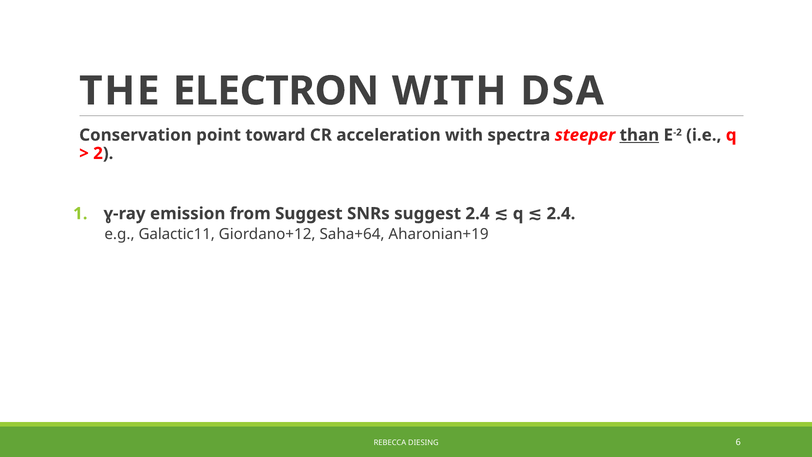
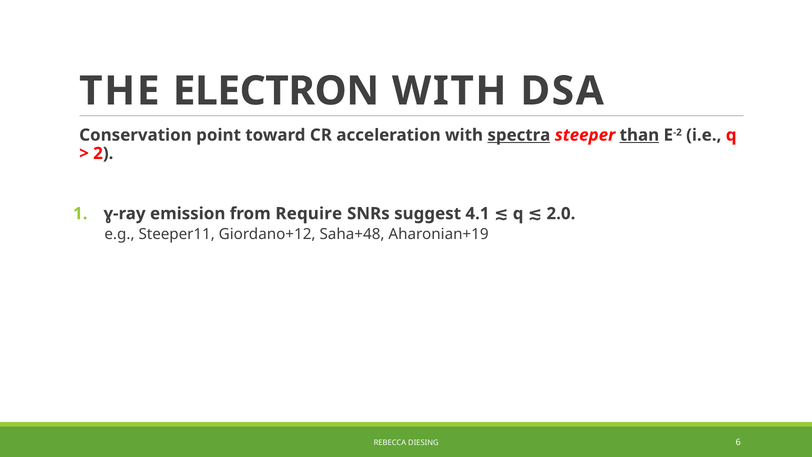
spectra underline: none -> present (519, 135)
from Suggest: Suggest -> Require (309, 214)
suggest 2.4: 2.4 -> 4.1 (477, 214)
2.4: 2.4 -> 2.0 (561, 214)
Galactic11: Galactic11 -> Steeper11 (177, 234)
Saha+64: Saha+64 -> Saha+48 (352, 234)
